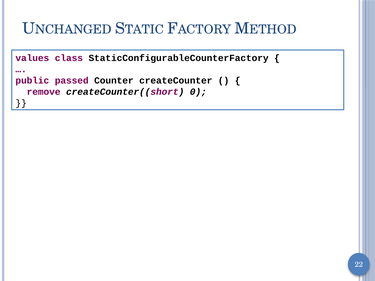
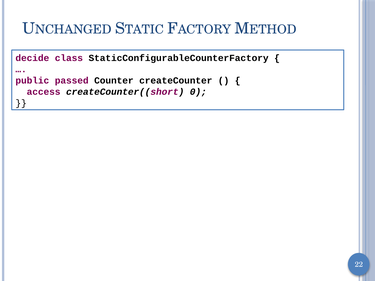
values: values -> decide (32, 58)
remove: remove -> access (44, 92)
